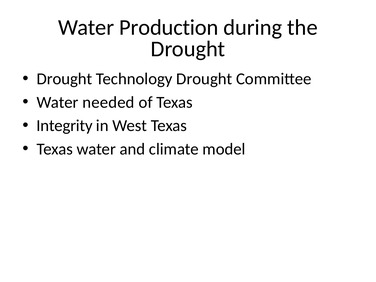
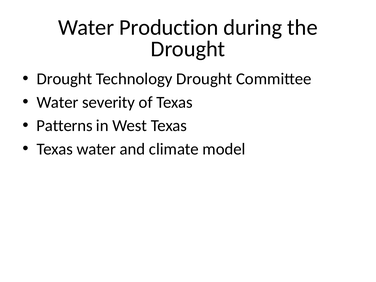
needed: needed -> severity (109, 102)
Integrity: Integrity -> Patterns (65, 126)
